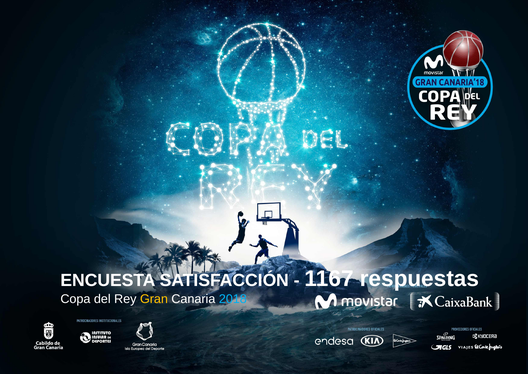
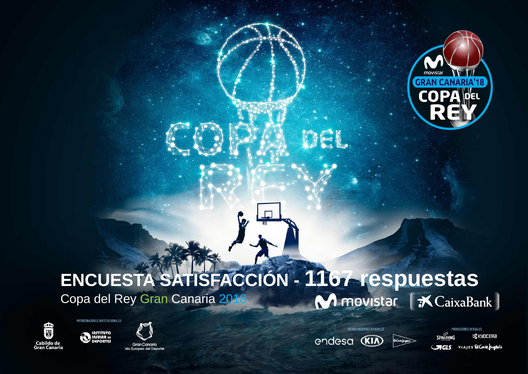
Gran colour: yellow -> light green (154, 299)
